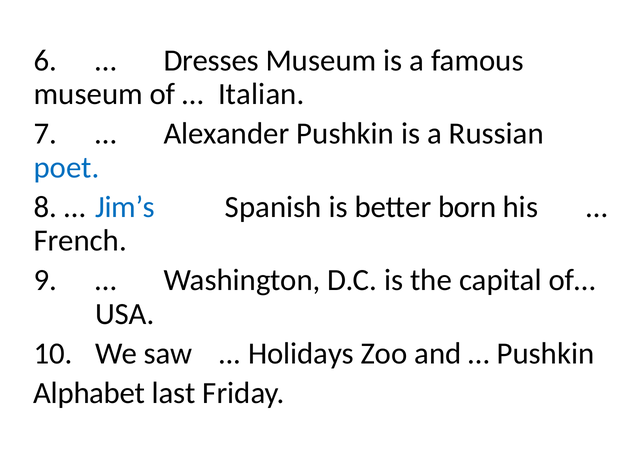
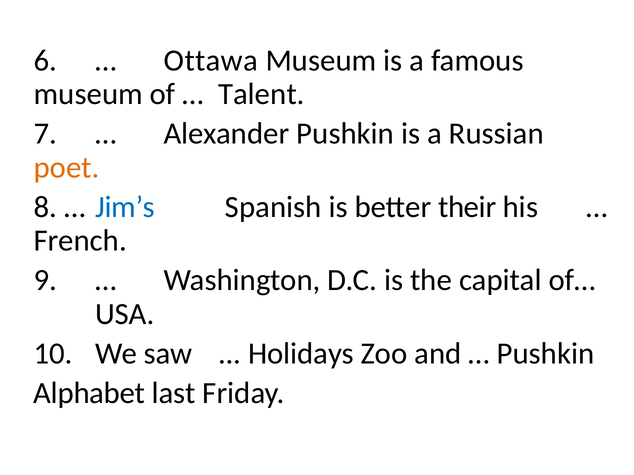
Dresses: Dresses -> Ottawa (211, 60)
Italian: Italian -> Talent (261, 94)
poet colour: blue -> orange (67, 168)
born: born -> their (467, 207)
